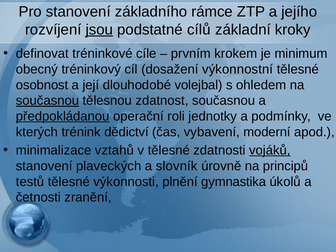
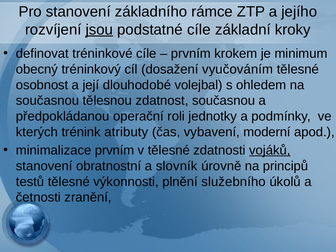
podstatné cílů: cílů -> cíle (199, 30)
výkonnostní: výkonnostní -> vyučováním (238, 69)
současnou underline: present -> none (48, 101)
předpokládanou underline: present -> none (63, 116)
dědictví: dědictví -> atributy (126, 132)
minimalizace vztahů: vztahů -> prvním (115, 150)
plaveckých: plaveckých -> obratnostní (109, 166)
gymnastika: gymnastika -> služebního (234, 182)
